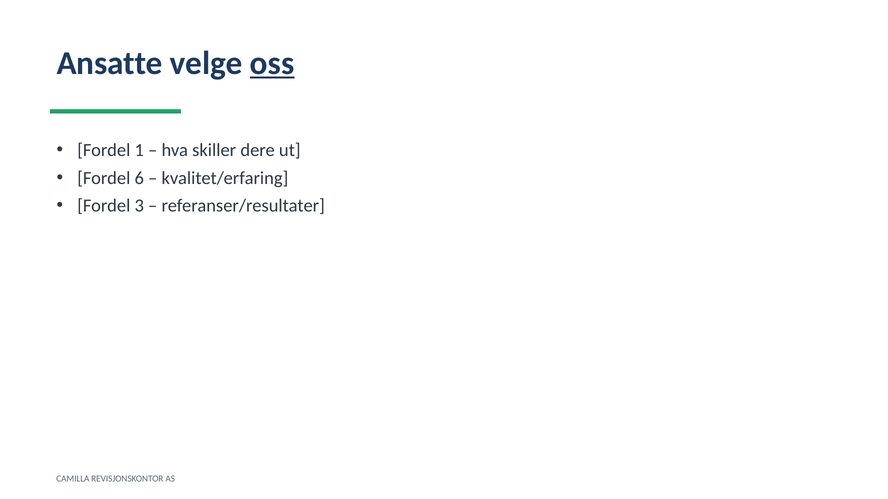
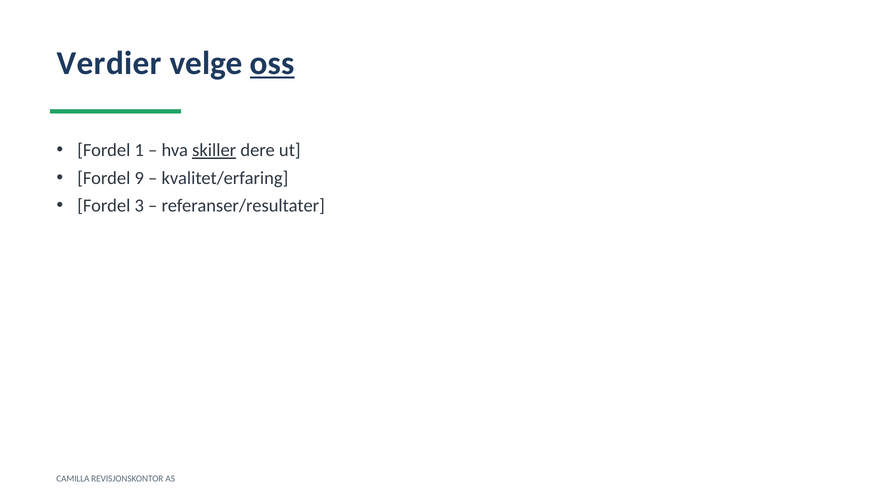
Ansatte: Ansatte -> Verdier (109, 63)
skiller underline: none -> present (214, 150)
6: 6 -> 9 (139, 178)
